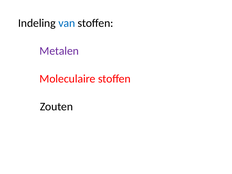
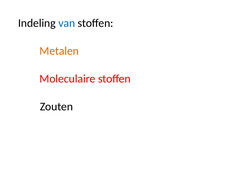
Metalen colour: purple -> orange (59, 51)
